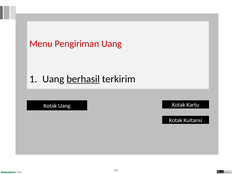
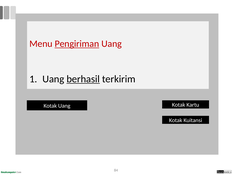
Pengiriman underline: none -> present (77, 44)
